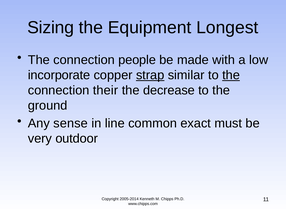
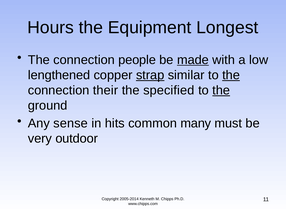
Sizing: Sizing -> Hours (51, 28)
made underline: none -> present (193, 60)
incorporate: incorporate -> lengthened (59, 75)
decrease: decrease -> specified (169, 91)
the underline: none -> present (221, 91)
line: line -> hits (115, 124)
exact: exact -> many (196, 124)
